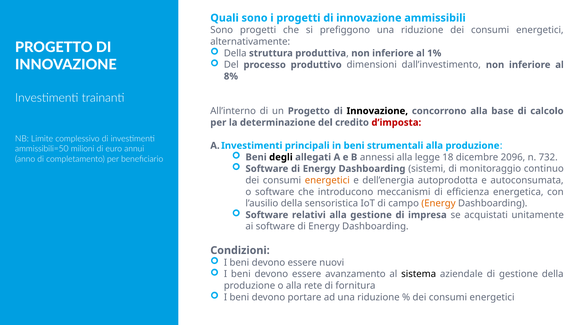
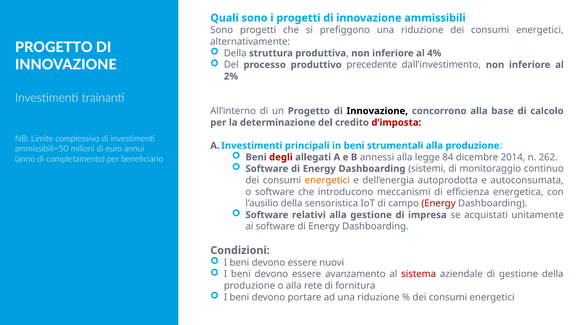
1%: 1% -> 4% (434, 53)
dimensioni: dimensioni -> precedente (372, 65)
8%: 8% -> 2% (231, 76)
degli colour: black -> red (281, 157)
18: 18 -> 84 (448, 157)
2096: 2096 -> 2014 (513, 157)
732: 732 -> 262 (548, 157)
Energy colour: orange -> red (438, 203)
sistema colour: black -> red (419, 274)
